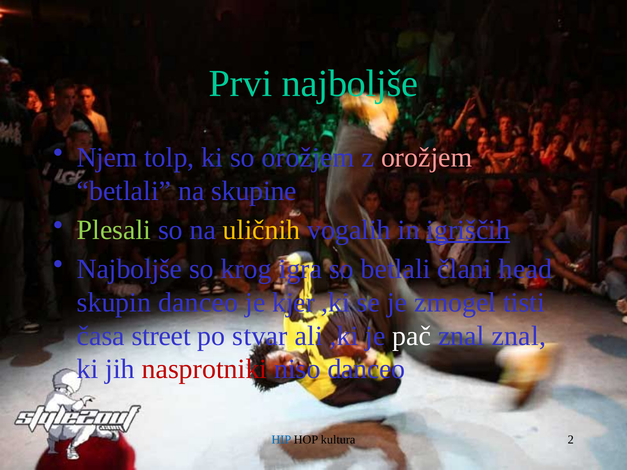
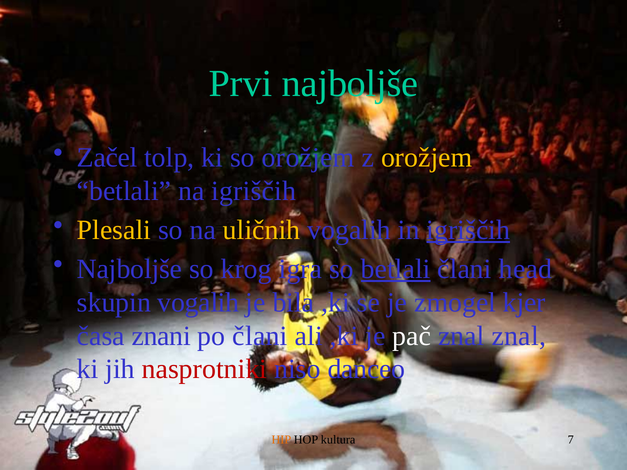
Njem: Njem -> Začel (107, 158)
orožjem colour: pink -> yellow (427, 158)
na skupine: skupine -> igriščih (254, 191)
Plesali colour: light green -> yellow (114, 230)
betlali underline: none -> present (396, 269)
skupin danceo: danceo -> vogalih (198, 303)
kjer: kjer -> bila (293, 303)
tisti: tisti -> kjer (524, 303)
street: street -> znani (161, 336)
po stvar: stvar -> člani (260, 336)
HIP colour: blue -> orange (281, 440)
2: 2 -> 7 (571, 440)
